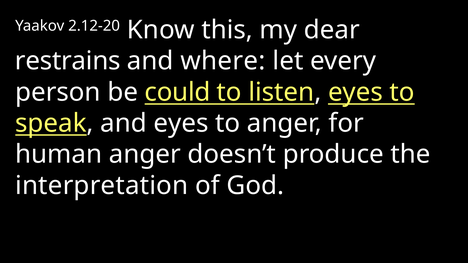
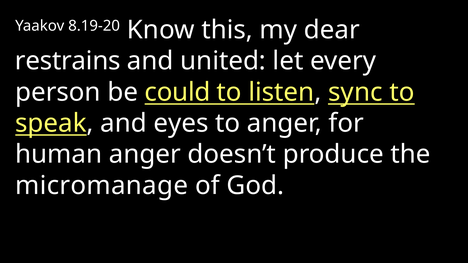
2.12-20: 2.12-20 -> 8.19-20 (94, 26)
where: where -> united (223, 61)
listen eyes: eyes -> sync (355, 92)
interpretation: interpretation -> micromanage (102, 186)
